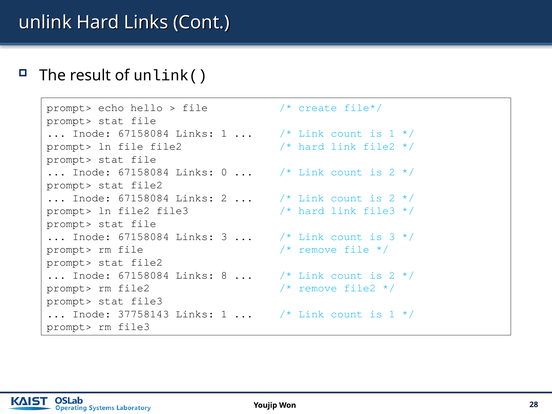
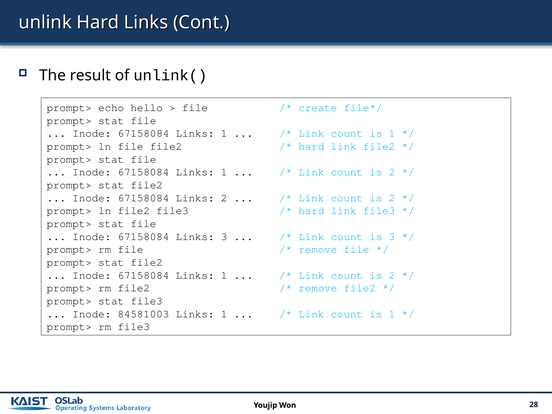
0: 0 -> 1 (224, 172)
8: 8 -> 1 (224, 275)
37758143: 37758143 -> 84581003 (143, 314)
